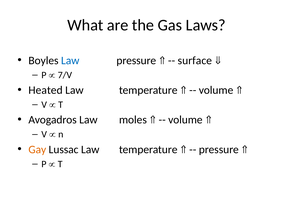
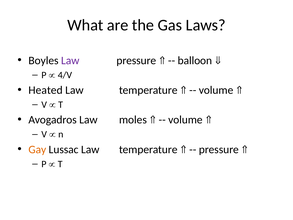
Law colour: blue -> purple (70, 60)
surface: surface -> balloon (195, 60)
7/V: 7/V -> 4/V (65, 75)
